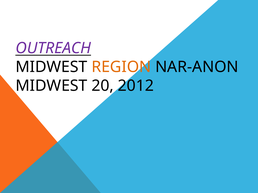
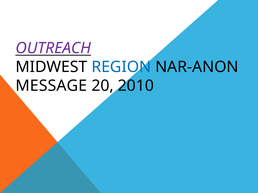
REGION colour: orange -> blue (121, 67)
MIDWEST: MIDWEST -> MESSAGE (51, 86)
2012: 2012 -> 2010 (136, 86)
